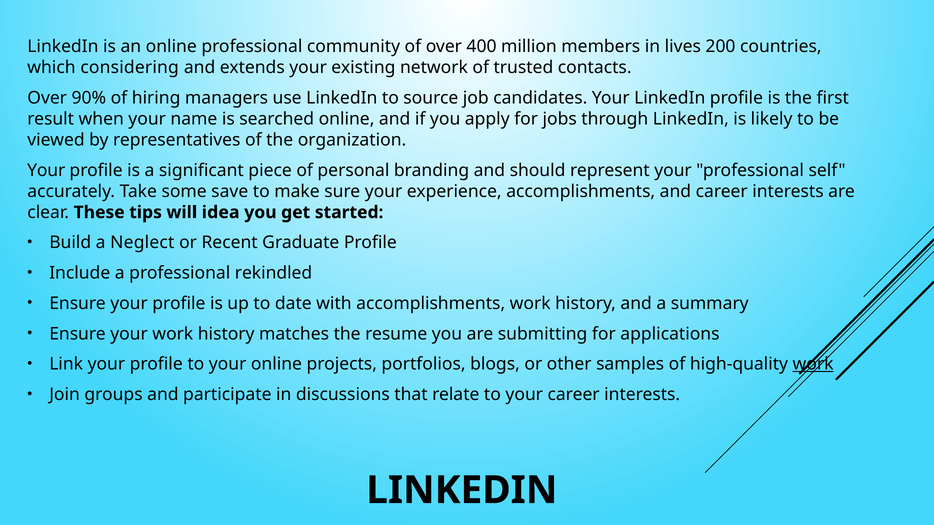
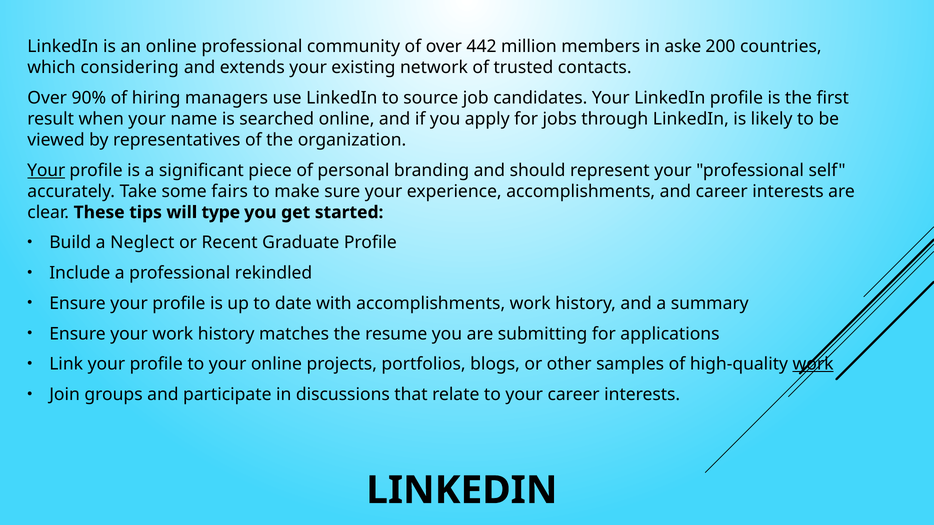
400: 400 -> 442 (482, 47)
lives: lives -> aske (683, 47)
Your underline: none -> present (46, 170)
save: save -> fairs (230, 191)
idea: idea -> type (221, 213)
